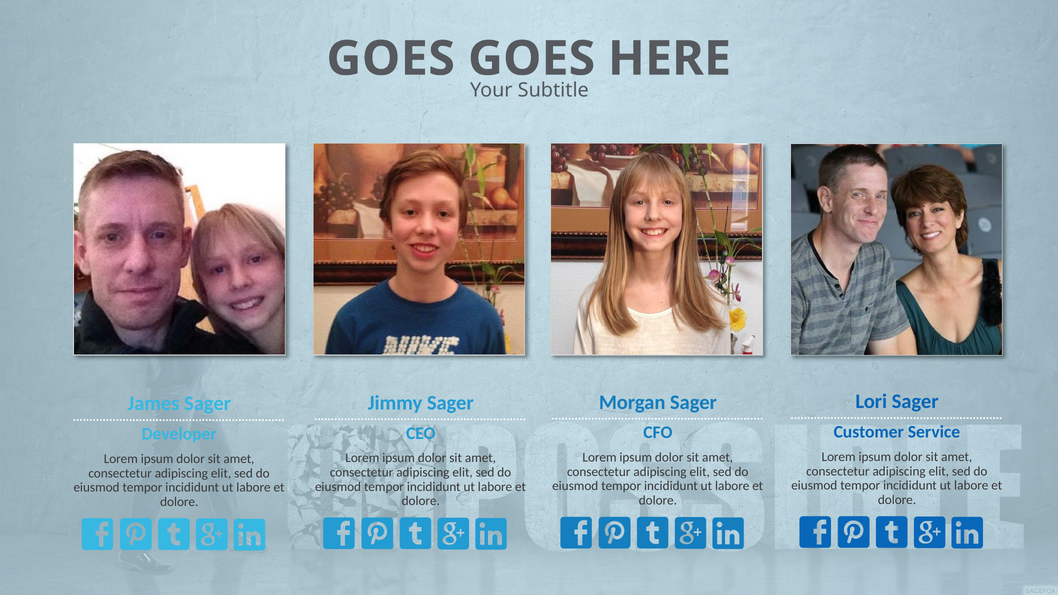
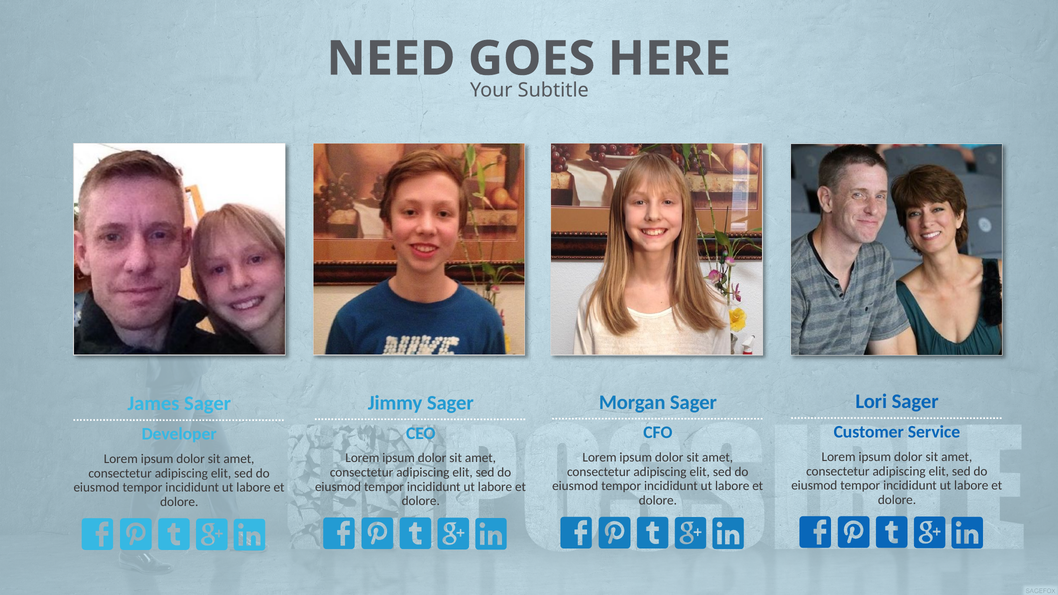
GOES: GOES -> NEED (391, 59)
